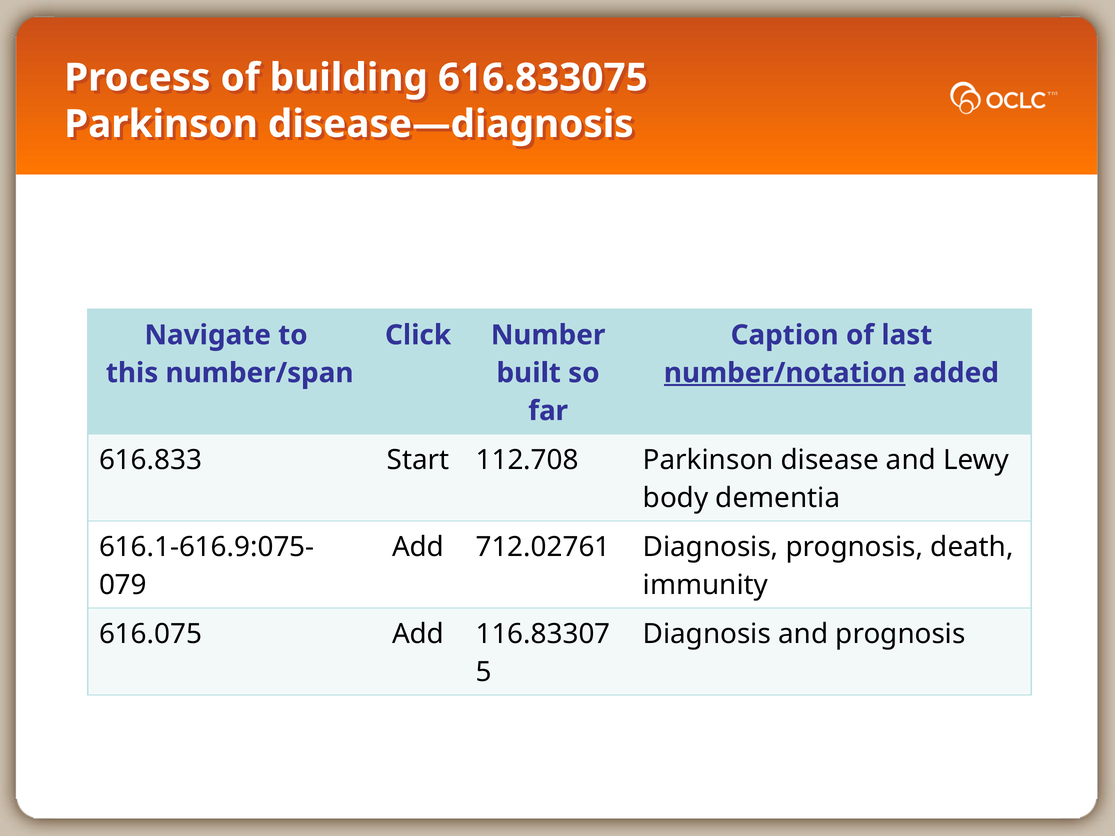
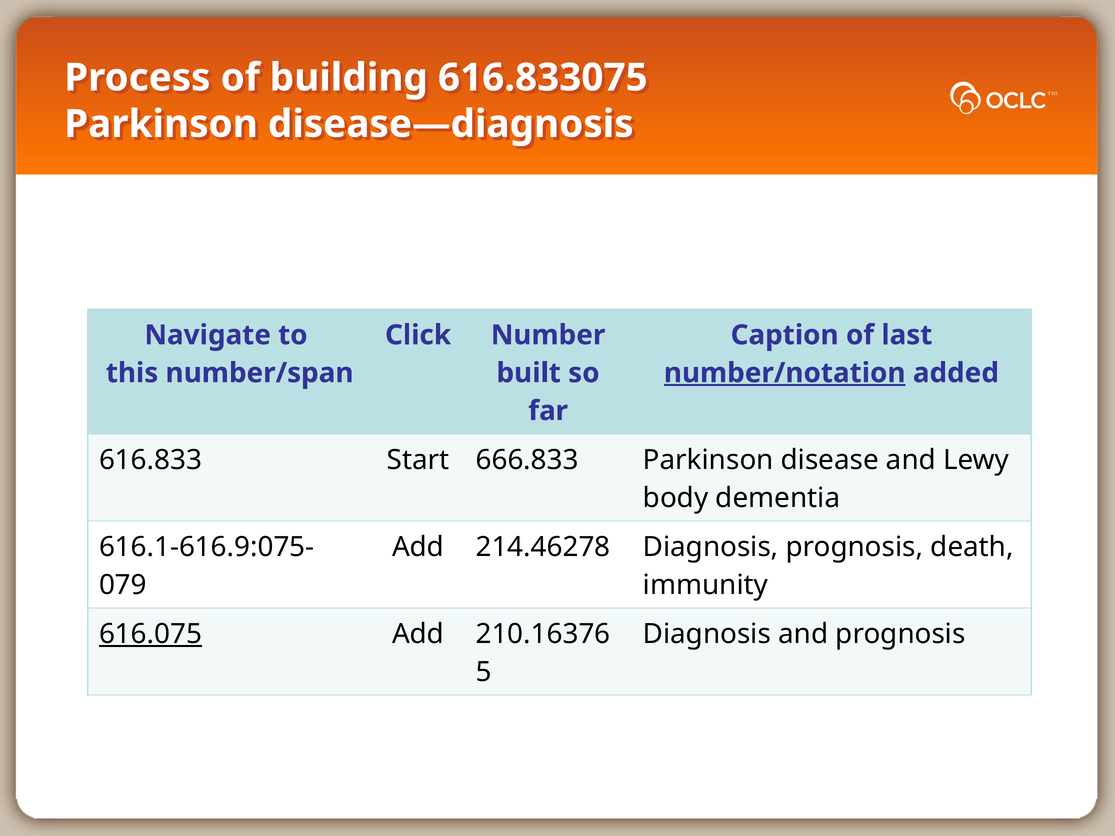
112.708: 112.708 -> 666.833 (527, 460)
712.02761: 712.02761 -> 214.46278 (543, 547)
616.075 underline: none -> present (151, 634)
116.83307: 116.83307 -> 210.16376 (543, 634)
